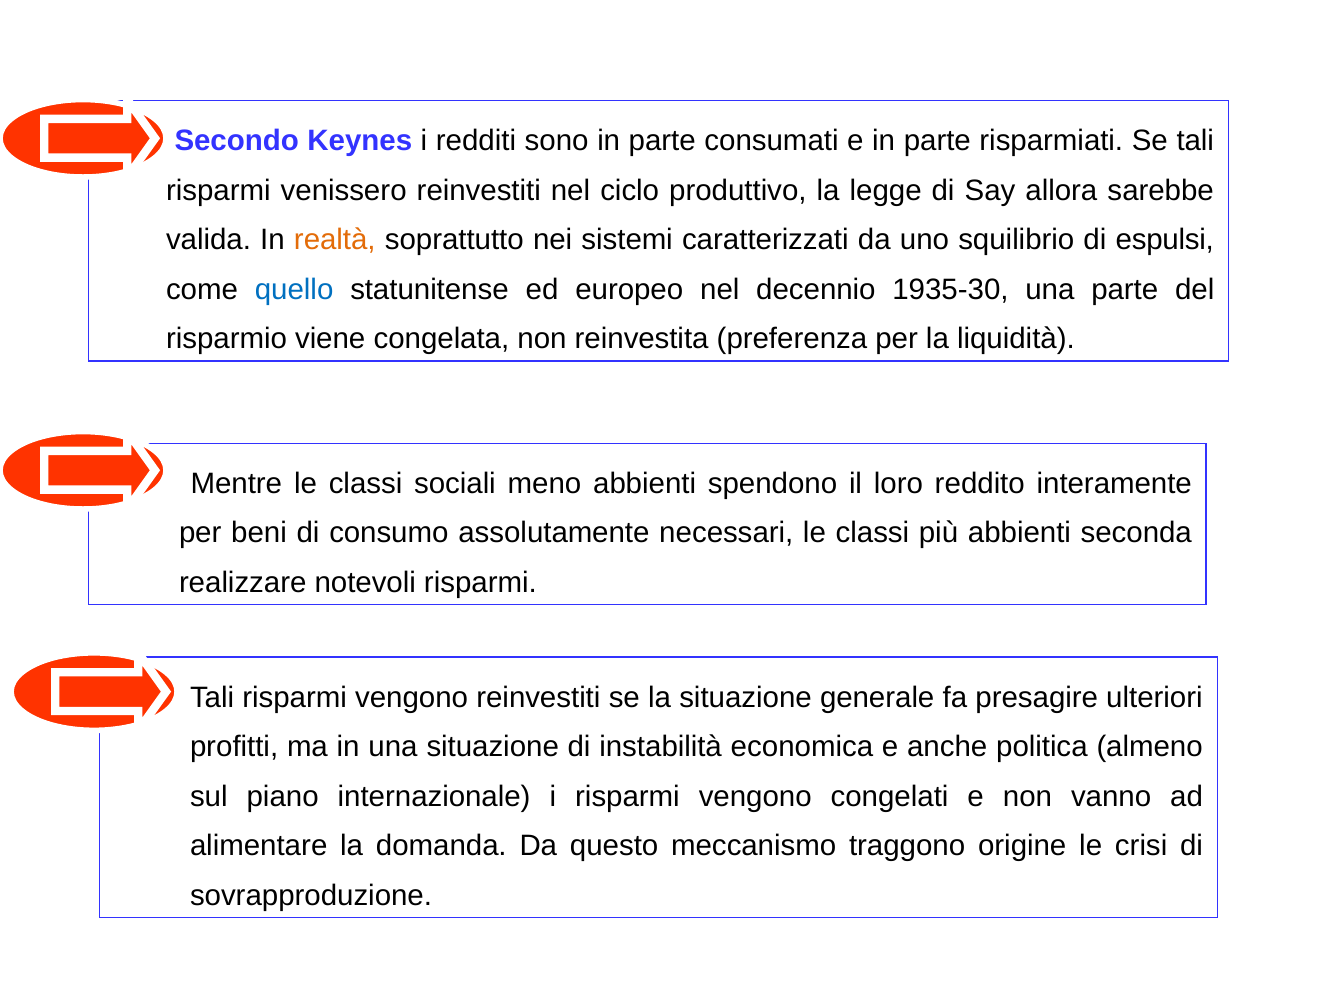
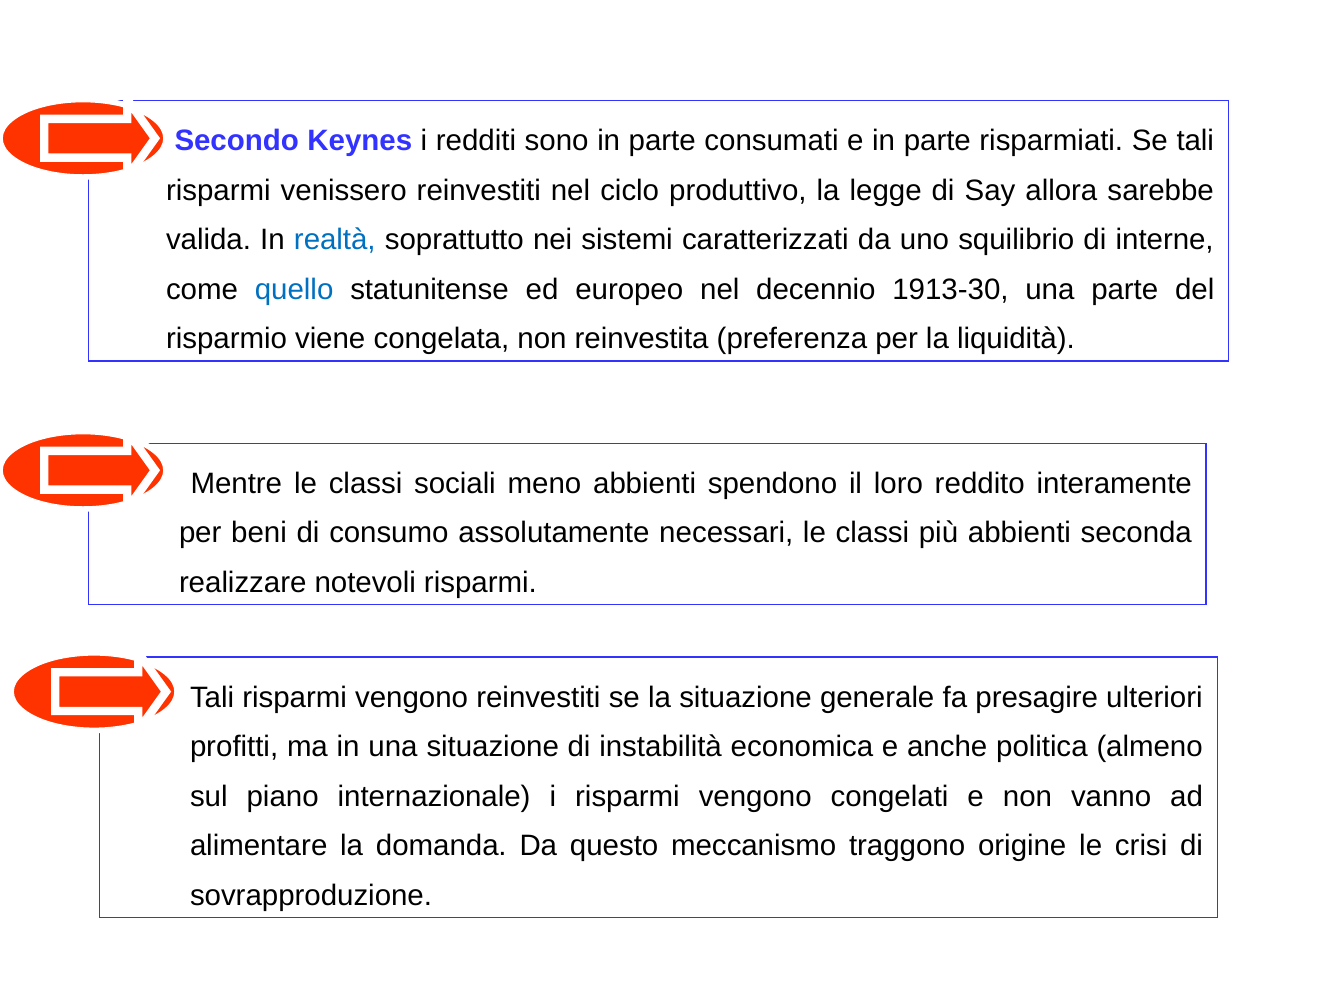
realtà colour: orange -> blue (335, 240)
espulsi: espulsi -> interne (1165, 240)
1935-30: 1935-30 -> 1913-30 (950, 289)
